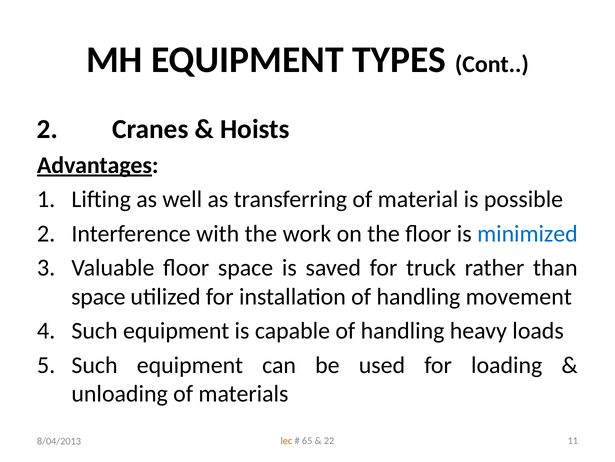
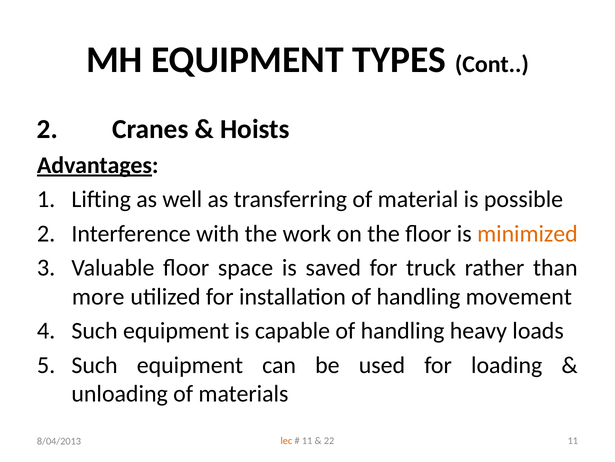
minimized colour: blue -> orange (527, 233)
space: space -> more (98, 296)
65: 65 -> 11 (307, 440)
